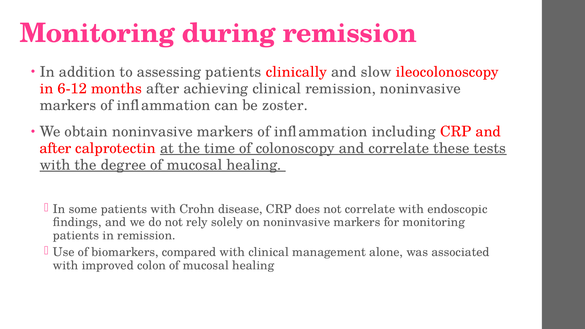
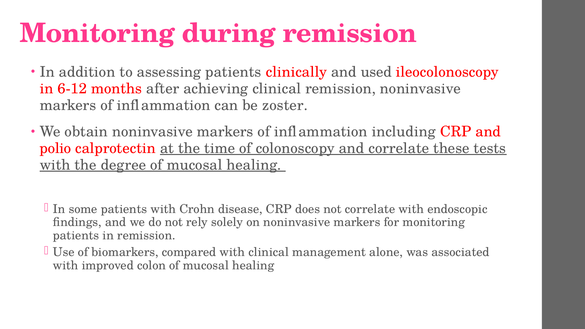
slow: slow -> used (376, 72)
after: after -> polio (55, 148)
